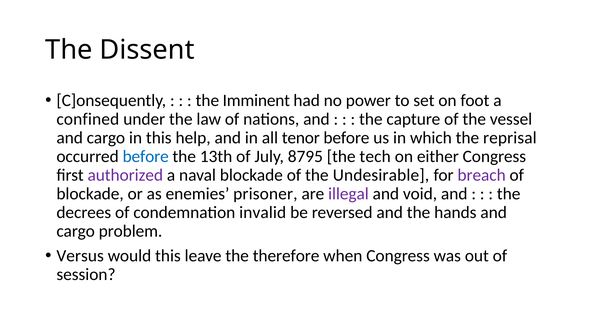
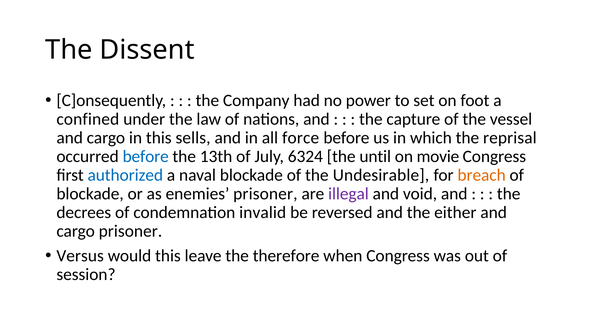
Imminent: Imminent -> Company (256, 100)
help: help -> sells (193, 138)
tenor: tenor -> force (301, 138)
8795: 8795 -> 6324 (305, 156)
tech: tech -> until (375, 156)
either: either -> movie (438, 156)
authorized colour: purple -> blue (125, 175)
breach colour: purple -> orange (482, 175)
hands: hands -> either (455, 212)
cargo problem: problem -> prisoner (130, 231)
